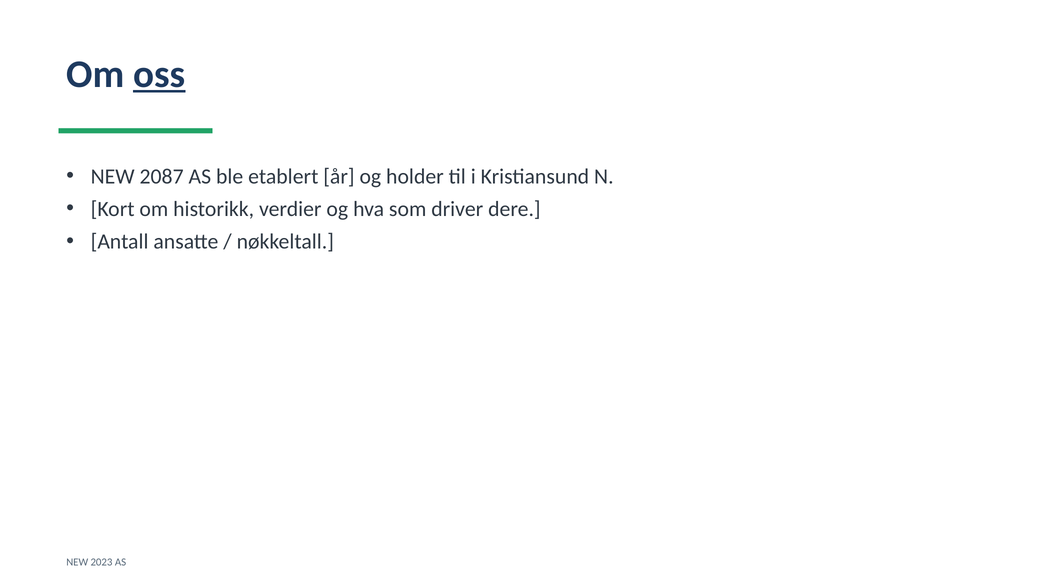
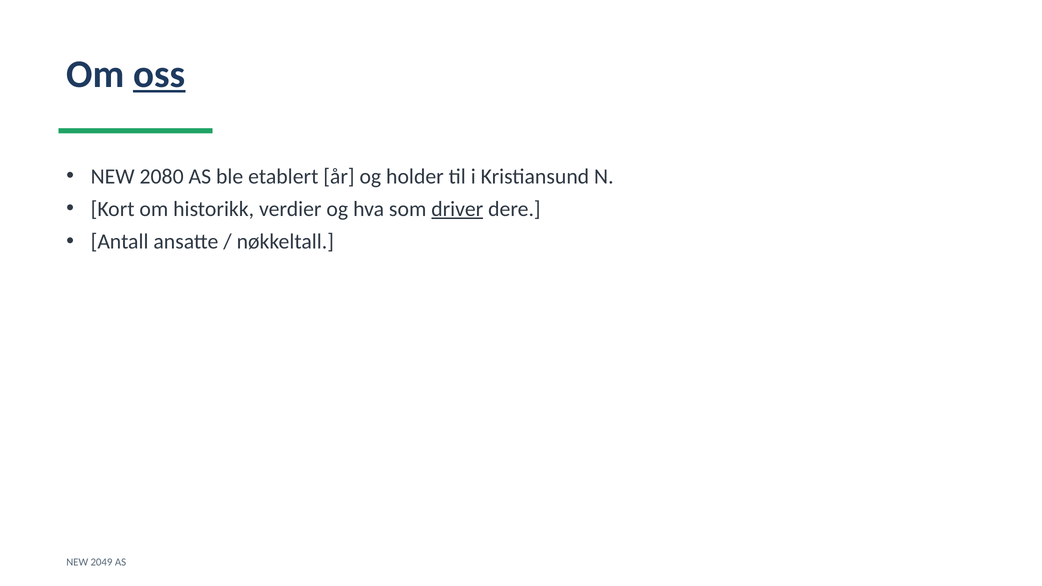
2087: 2087 -> 2080 (162, 176)
driver underline: none -> present (457, 209)
2023: 2023 -> 2049 (101, 562)
